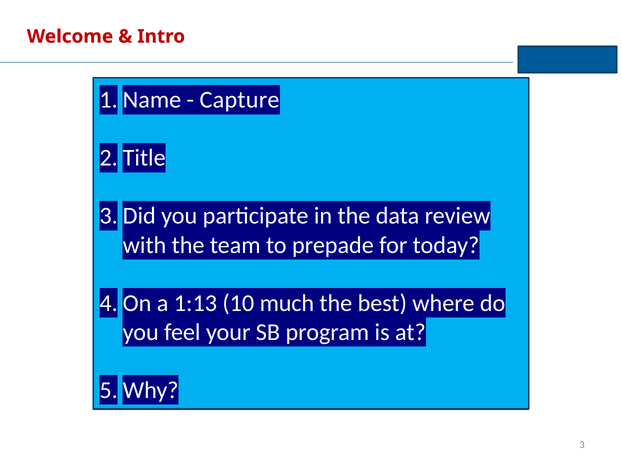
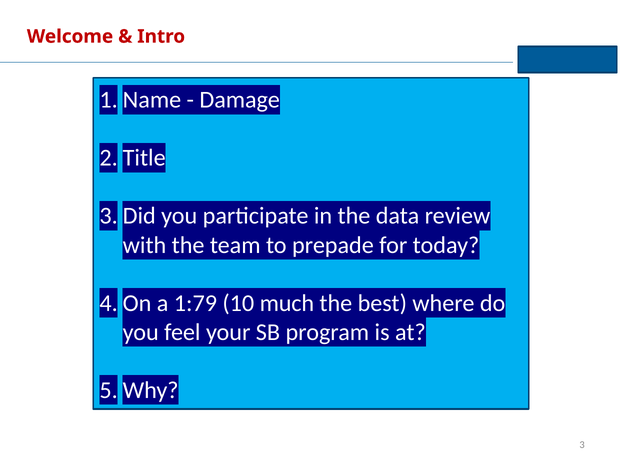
Capture: Capture -> Damage (240, 100)
1:13: 1:13 -> 1:79 (195, 303)
